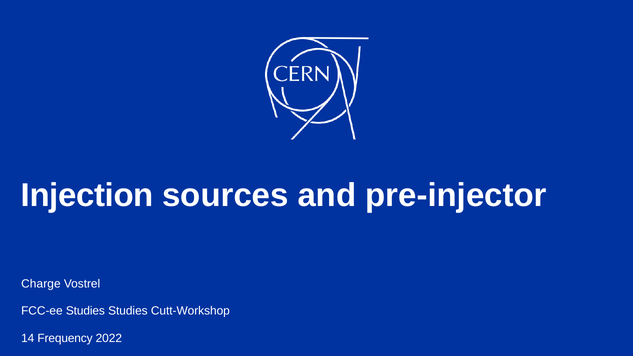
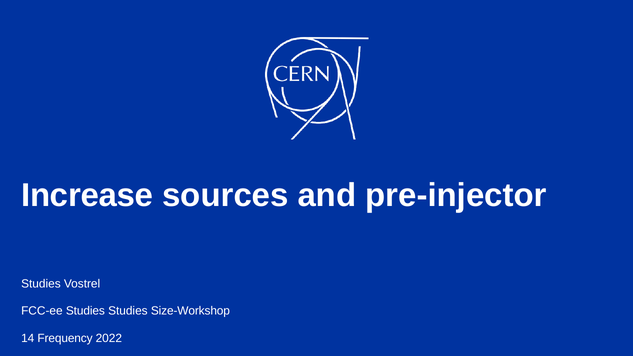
Injection: Injection -> Increase (87, 196)
Charge: Charge -> Studies (41, 284)
Cutt-Workshop: Cutt-Workshop -> Size-Workshop (190, 311)
